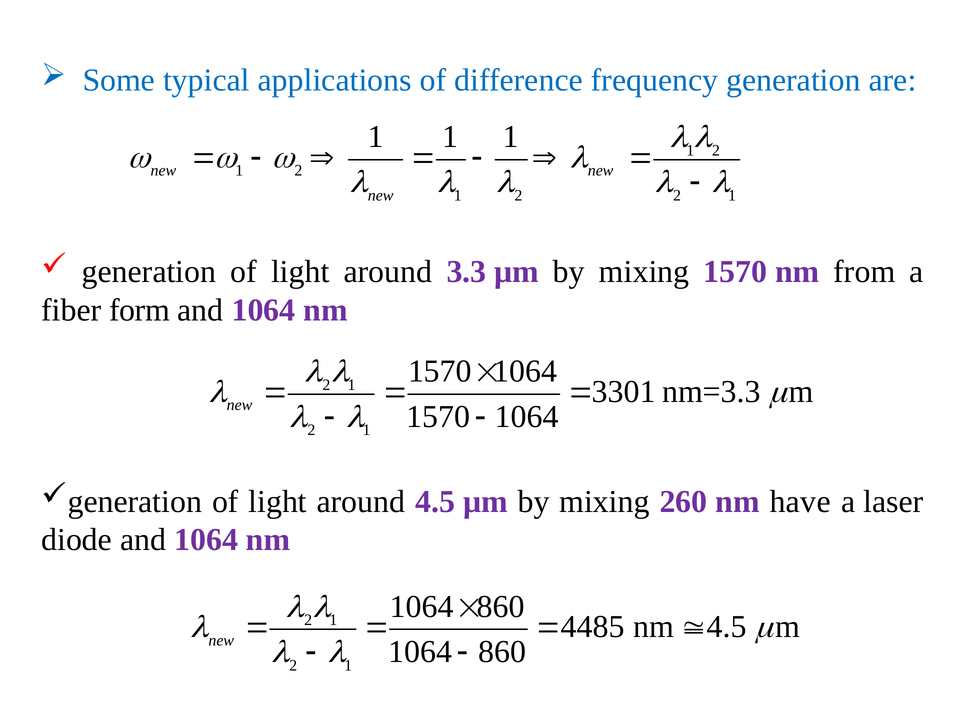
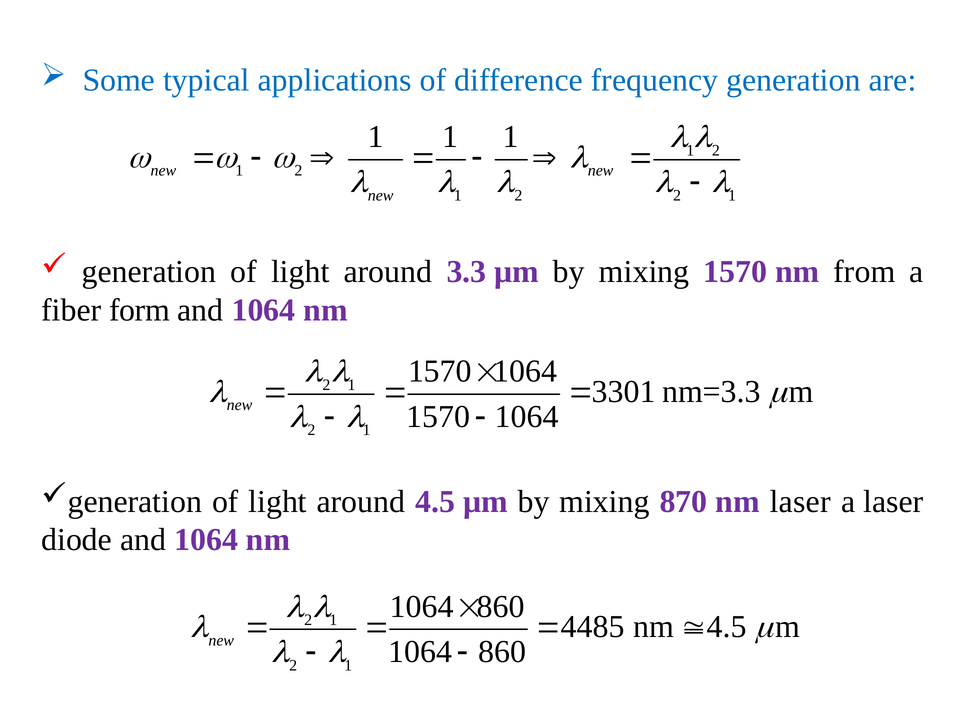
260: 260 -> 870 (683, 501)
nm have: have -> laser (800, 501)
